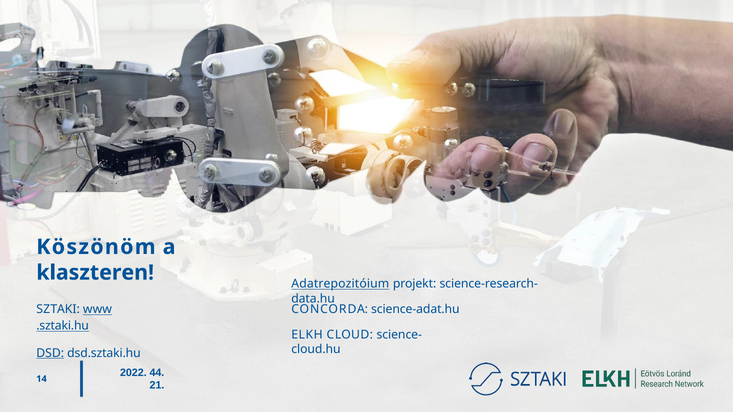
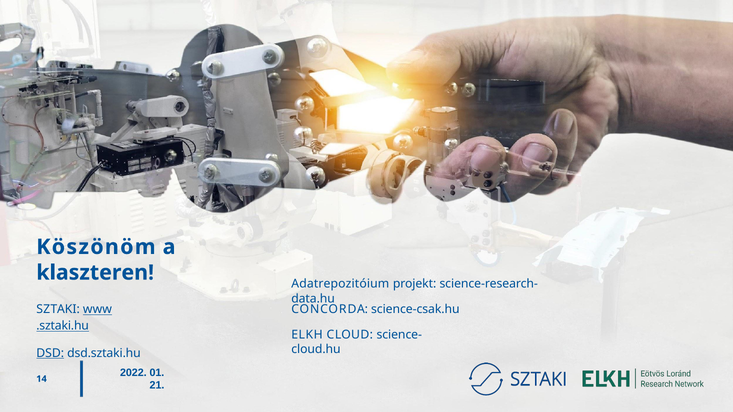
Adatrepozitóium underline: present -> none (340, 284)
science-adat.hu: science-adat.hu -> science-csak.hu (415, 310)
44: 44 -> 01 (157, 373)
